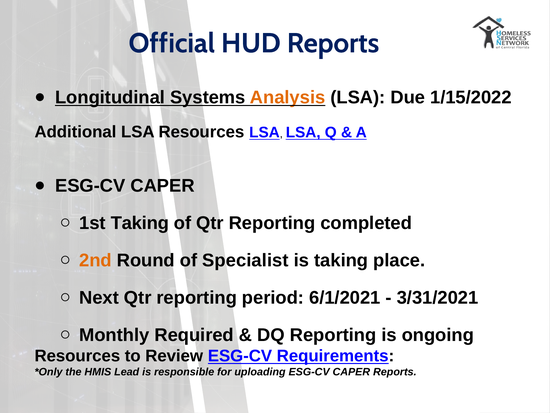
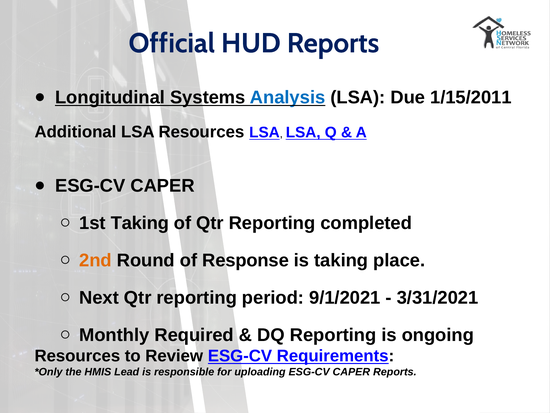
Analysis colour: orange -> blue (288, 97)
1/15/2022: 1/15/2022 -> 1/15/2011 (471, 97)
Specialist: Specialist -> Response (246, 260)
6/1/2021: 6/1/2021 -> 9/1/2021 (345, 297)
